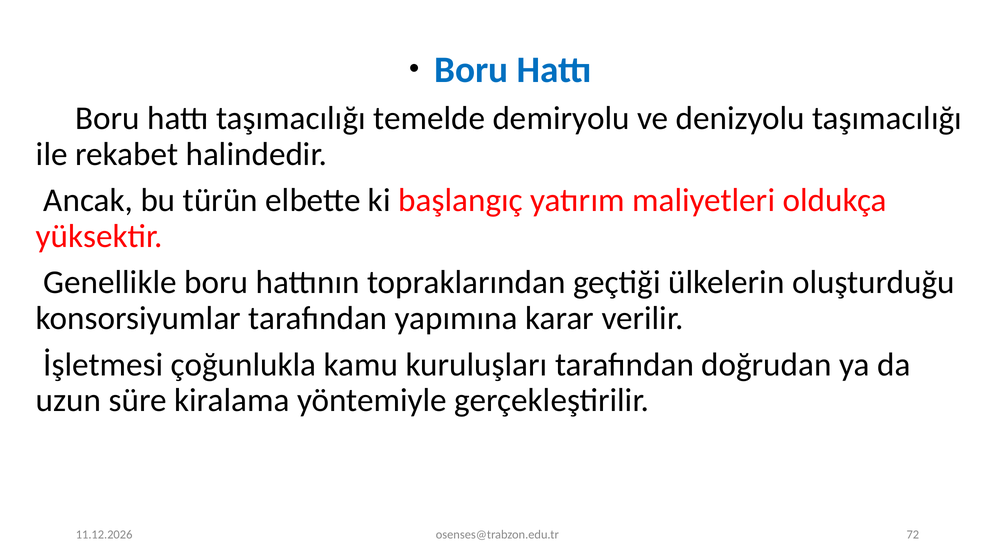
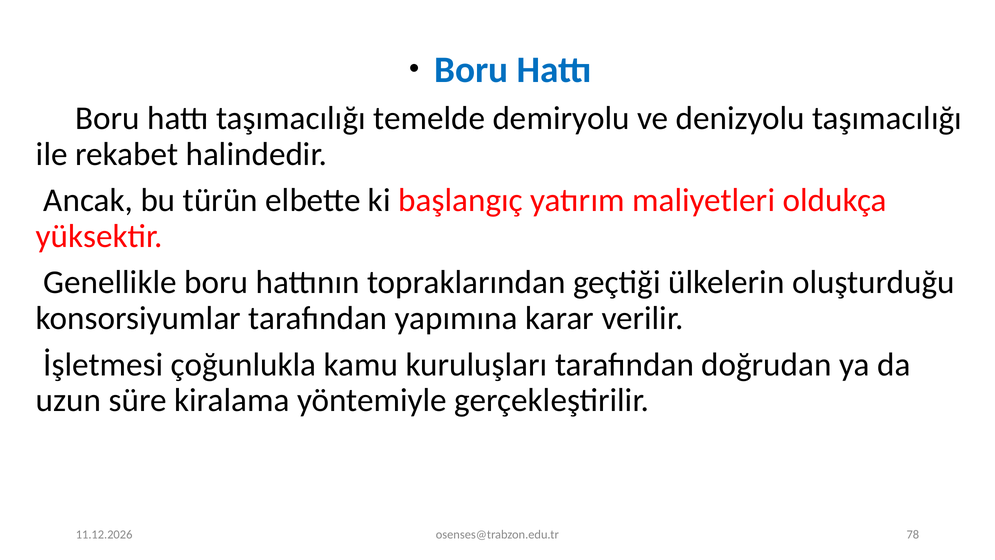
72: 72 -> 78 (913, 534)
